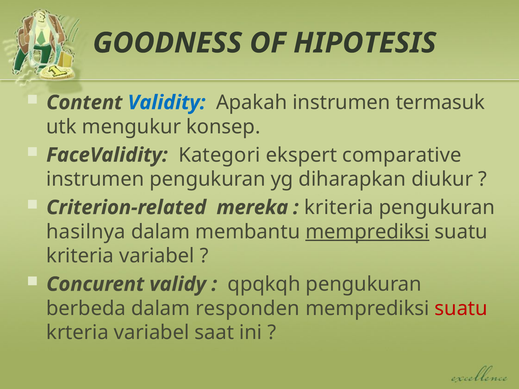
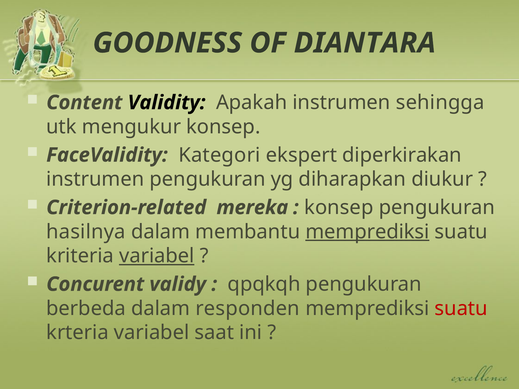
HIPOTESIS: HIPOTESIS -> DIANTARA (365, 43)
Validity colour: blue -> black (167, 103)
termasuk: termasuk -> sehingga (440, 103)
comparative: comparative -> diperkirakan (402, 155)
kriteria: kriteria -> konsep (339, 208)
variabel underline: none -> present (157, 256)
